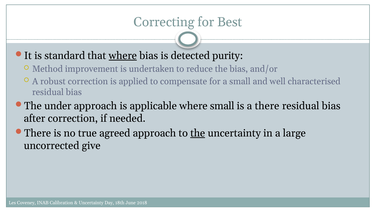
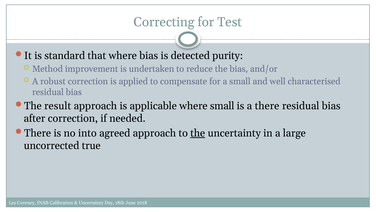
Best: Best -> Test (230, 22)
where underline: present -> none (123, 55)
under: under -> result (58, 106)
true: true -> into (87, 133)
give: give -> true (91, 145)
